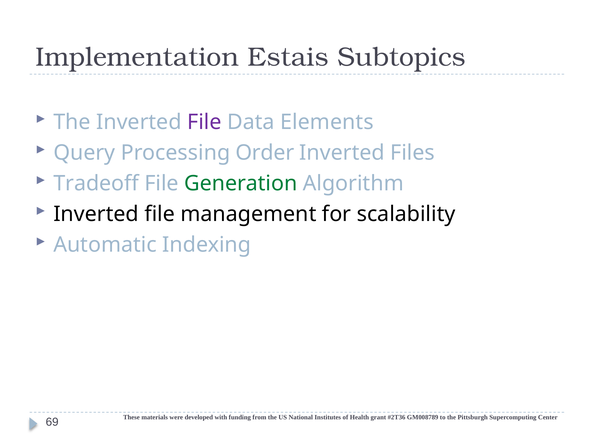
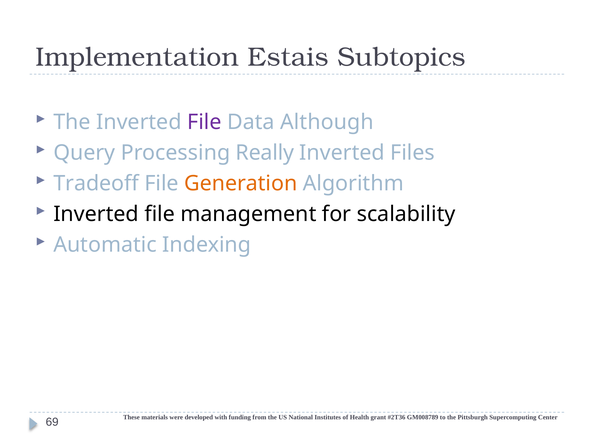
Elements: Elements -> Although (327, 122)
Order: Order -> Really (265, 153)
Generation colour: green -> orange (241, 184)
